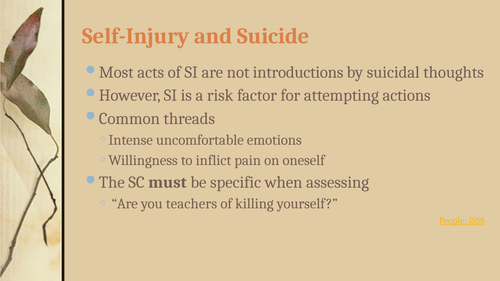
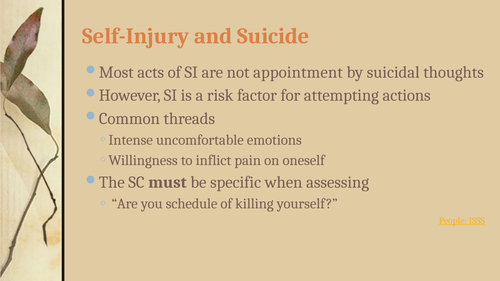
introductions: introductions -> appointment (298, 72)
teachers: teachers -> schedule (192, 204)
